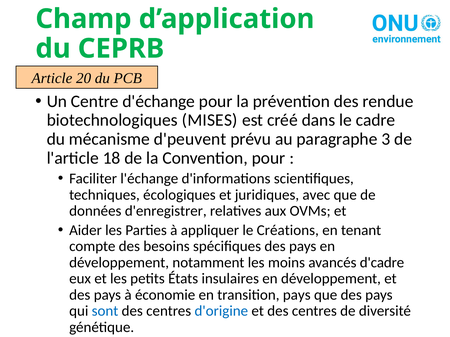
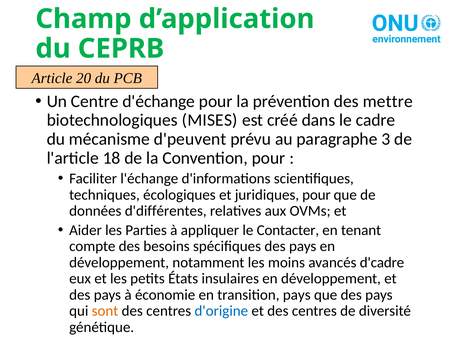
rendue: rendue -> mettre (388, 101)
juridiques avec: avec -> pour (316, 195)
d'enregistrer: d'enregistrer -> d'différentes (166, 211)
Créations: Créations -> Contacter (288, 231)
sont colour: blue -> orange (105, 312)
